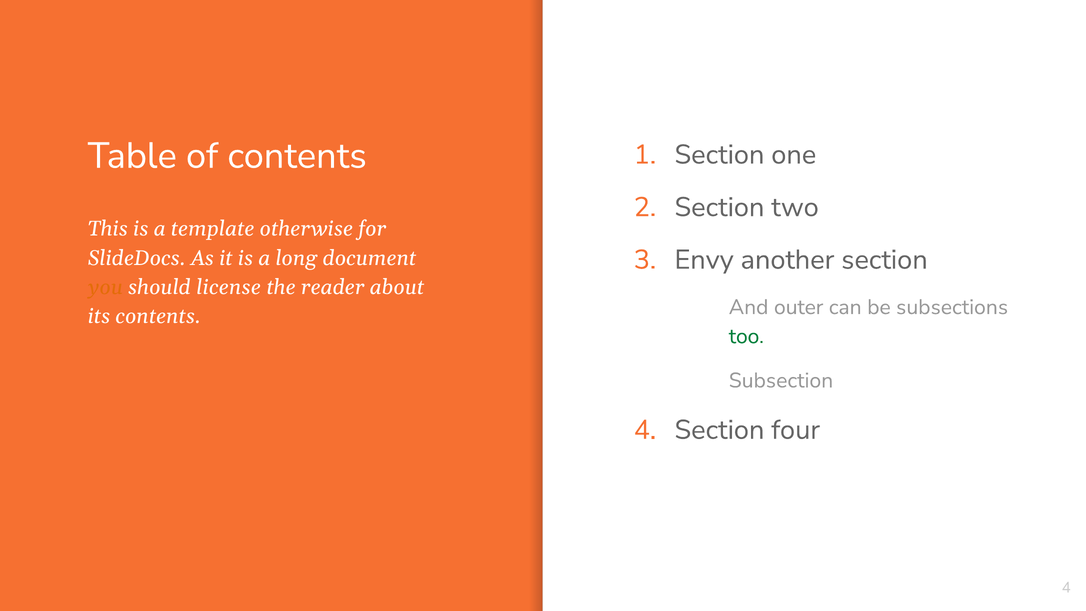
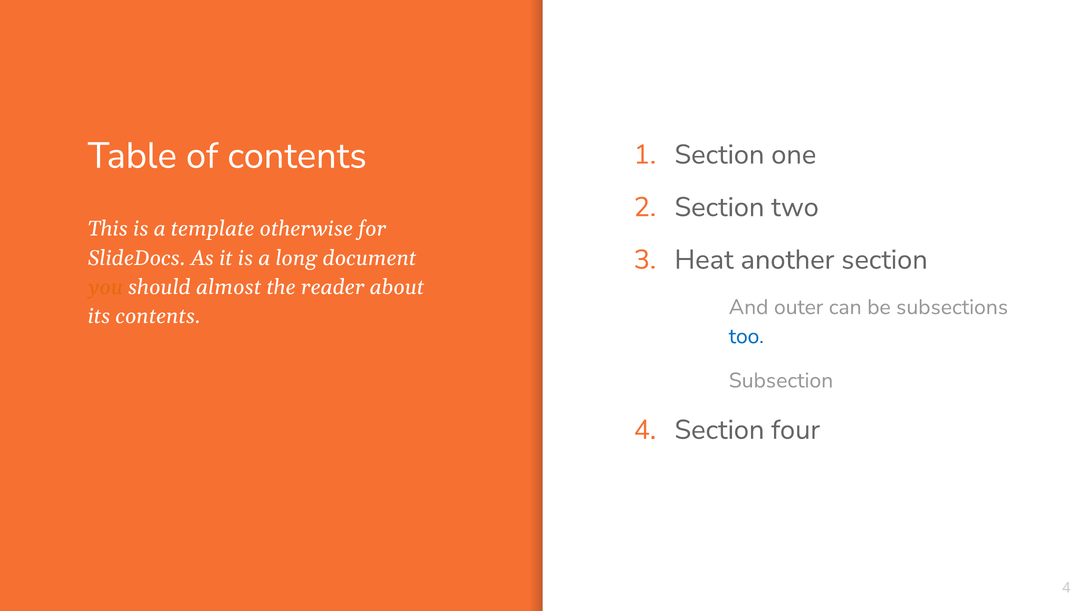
Envy: Envy -> Heat (704, 260)
license: license -> almost (229, 287)
too colour: green -> blue (746, 336)
